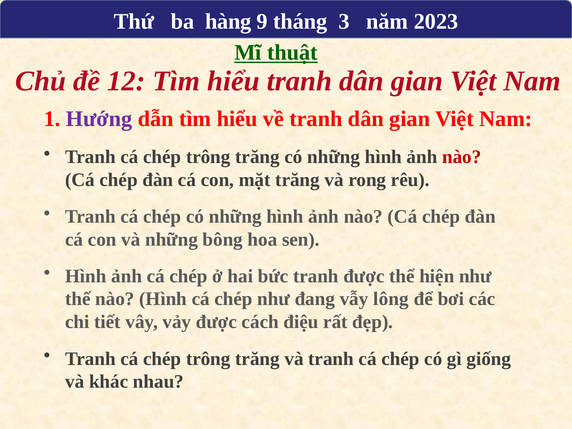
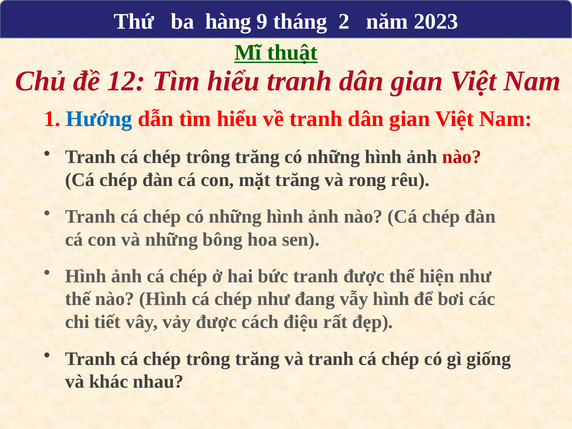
3: 3 -> 2 (344, 22)
Hướng colour: purple -> blue (99, 119)
vẫy lông: lông -> hình (391, 299)
